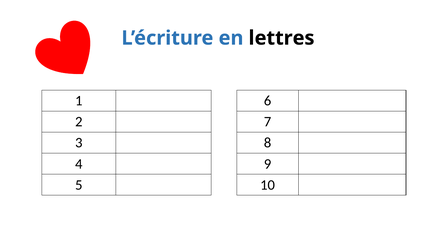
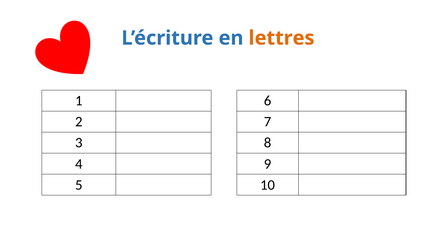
lettres colour: black -> orange (282, 38)
